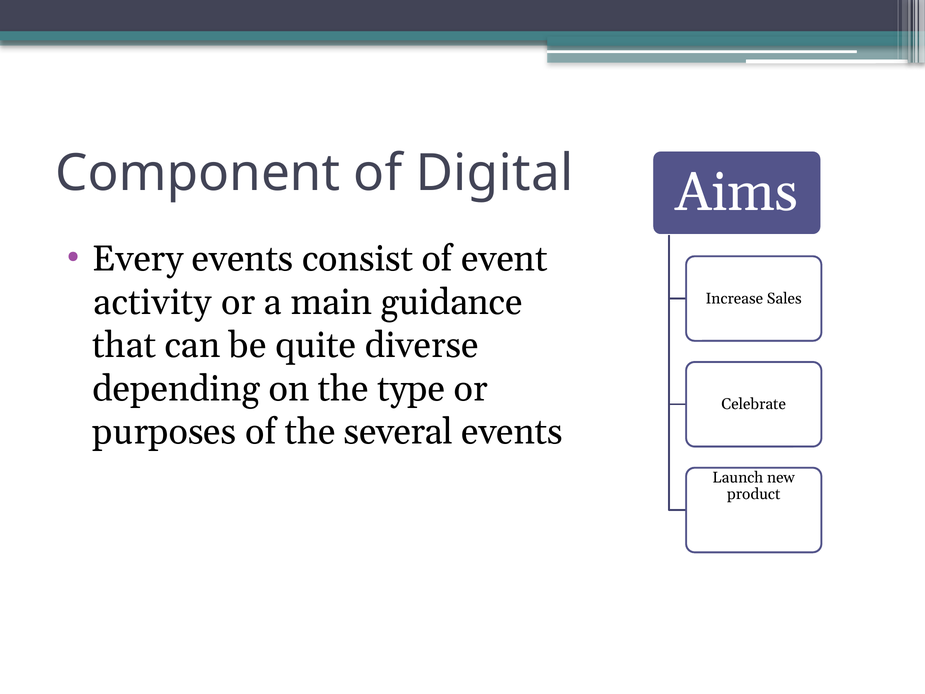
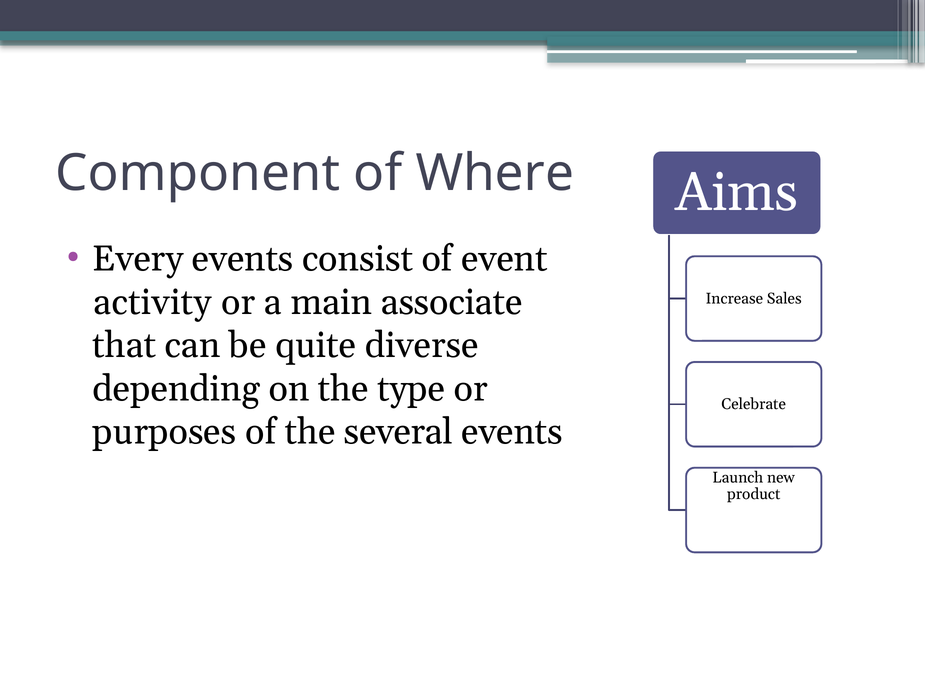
Digital: Digital -> Where (495, 173)
guidance: guidance -> associate (452, 302)
